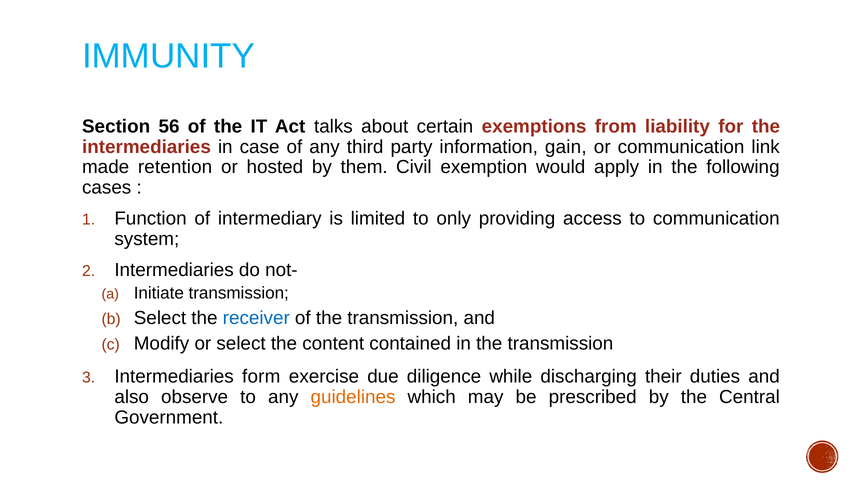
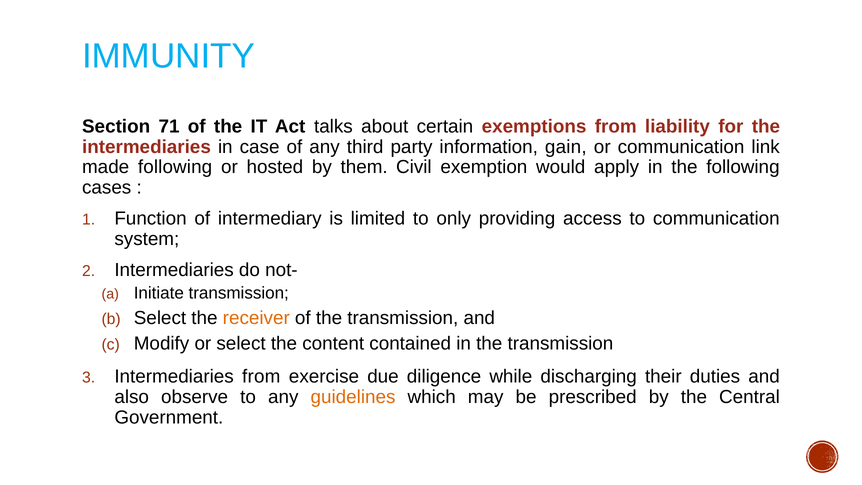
56: 56 -> 71 (169, 126)
made retention: retention -> following (175, 167)
receiver colour: blue -> orange (256, 318)
Intermediaries form: form -> from (261, 377)
